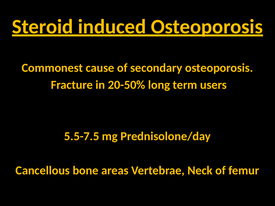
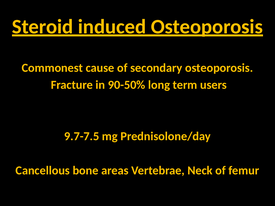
20-50%: 20-50% -> 90-50% (127, 85)
5.5-7.5: 5.5-7.5 -> 9.7-7.5 (82, 136)
